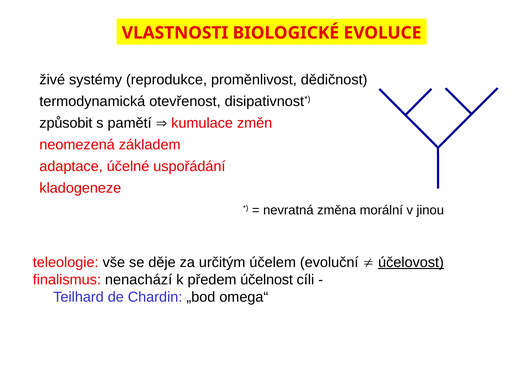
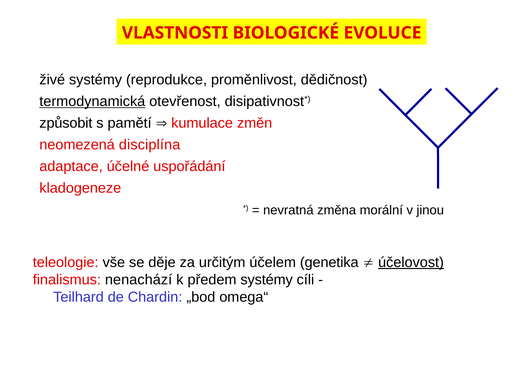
termodynamická underline: none -> present (92, 102)
základem: základem -> disciplína (150, 145)
evoluční: evoluční -> genetika (329, 263)
předem účelnost: účelnost -> systémy (267, 280)
